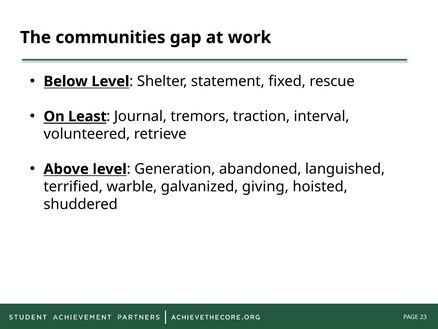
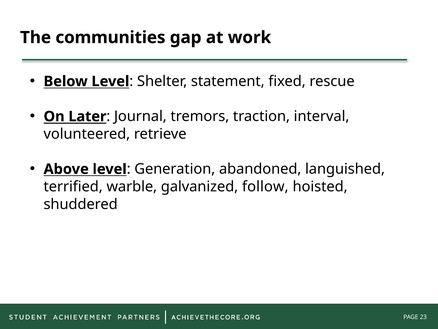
Least: Least -> Later (87, 116)
giving: giving -> follow (265, 186)
